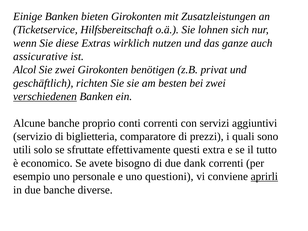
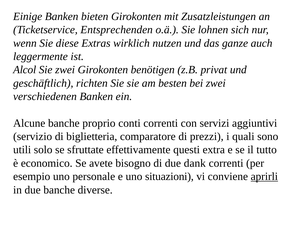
Hilfsbereitschaft: Hilfsbereitschaft -> Entsprechenden (117, 30)
assicurative: assicurative -> leggermente (40, 56)
verschiedenen underline: present -> none (45, 96)
questioni: questioni -> situazioni (169, 176)
